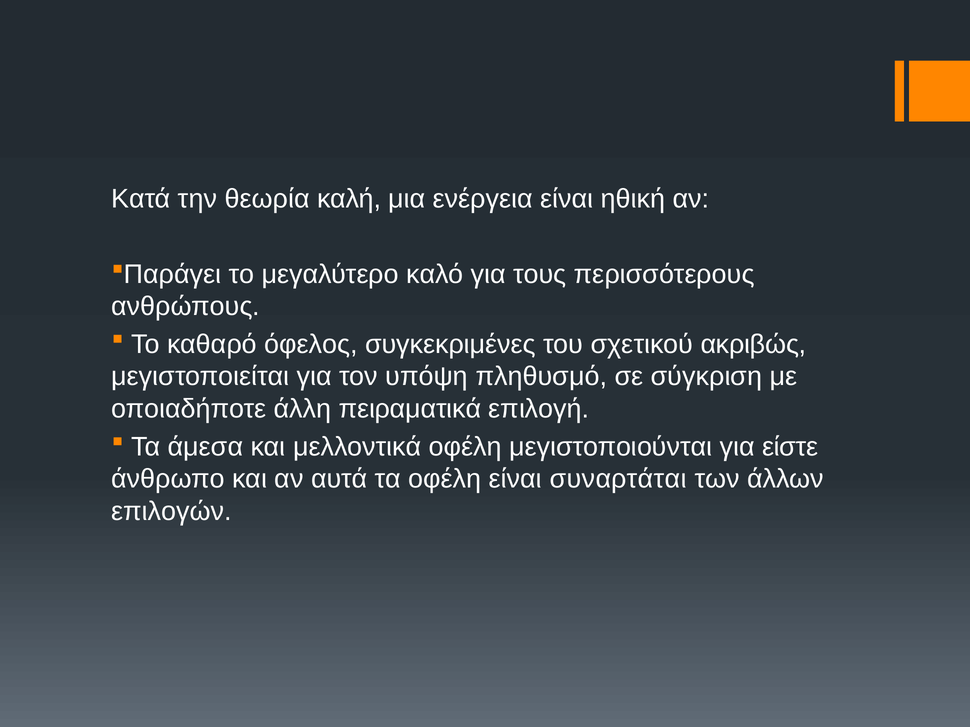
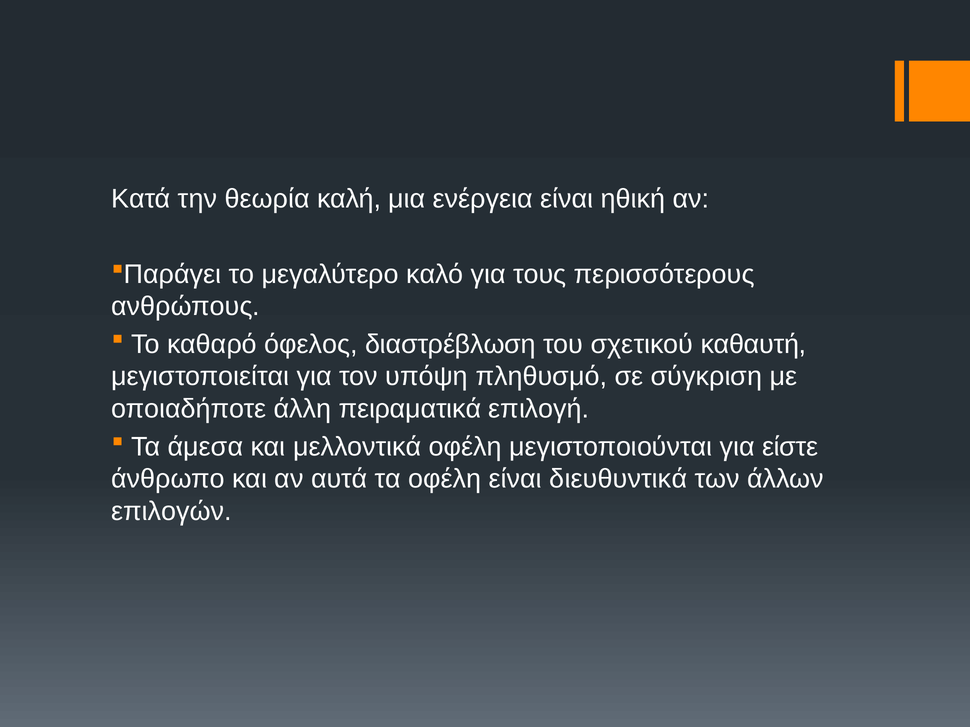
συγκεκριμένες: συγκεκριμένες -> διαστρέβλωση (450, 345)
ακριβώς: ακριβώς -> καθαυτή (753, 345)
συναρτάται: συναρτάται -> διευθυντικά (618, 479)
